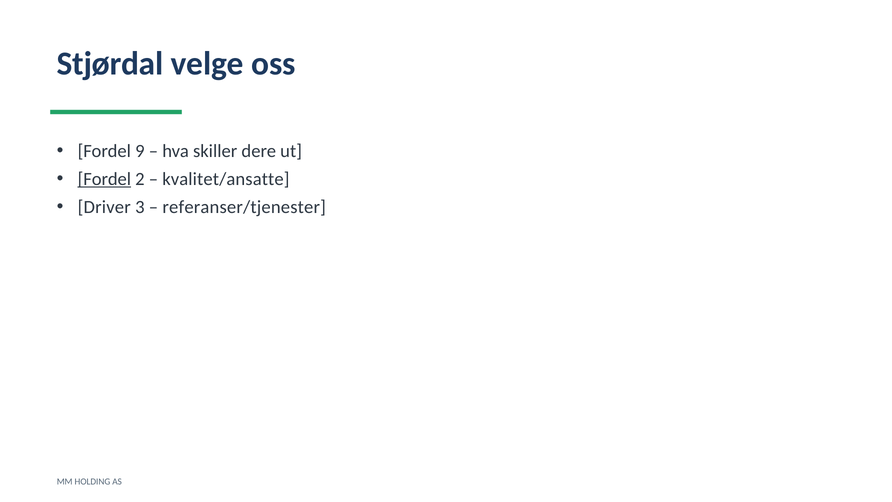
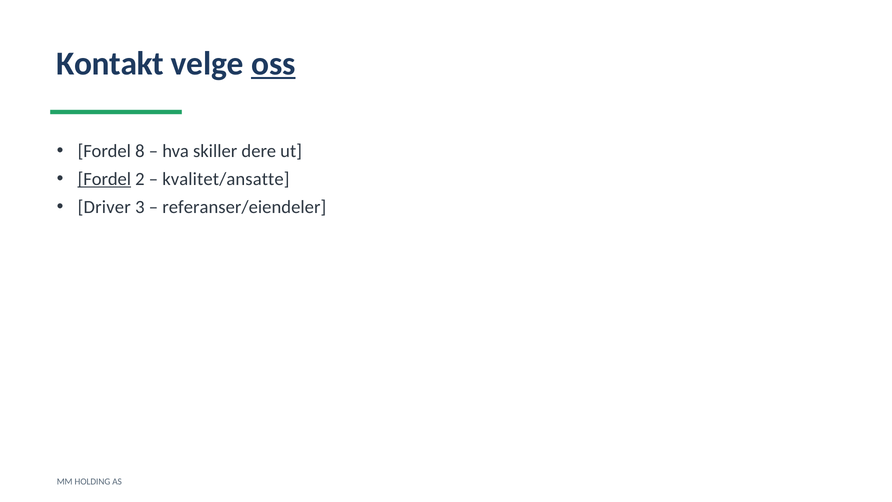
Stjørdal: Stjørdal -> Kontakt (110, 64)
oss underline: none -> present (273, 64)
9: 9 -> 8 (140, 151)
referanser/tjenester: referanser/tjenester -> referanser/eiendeler (244, 207)
